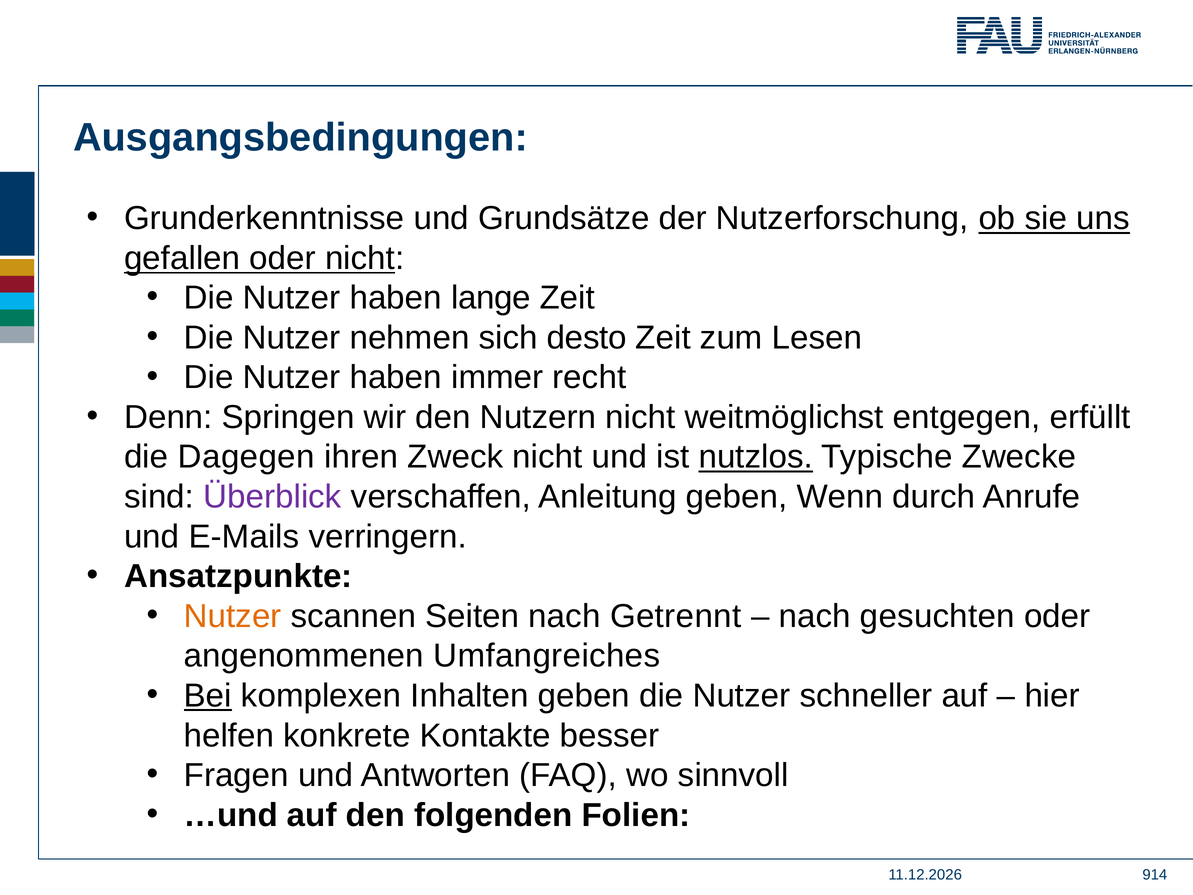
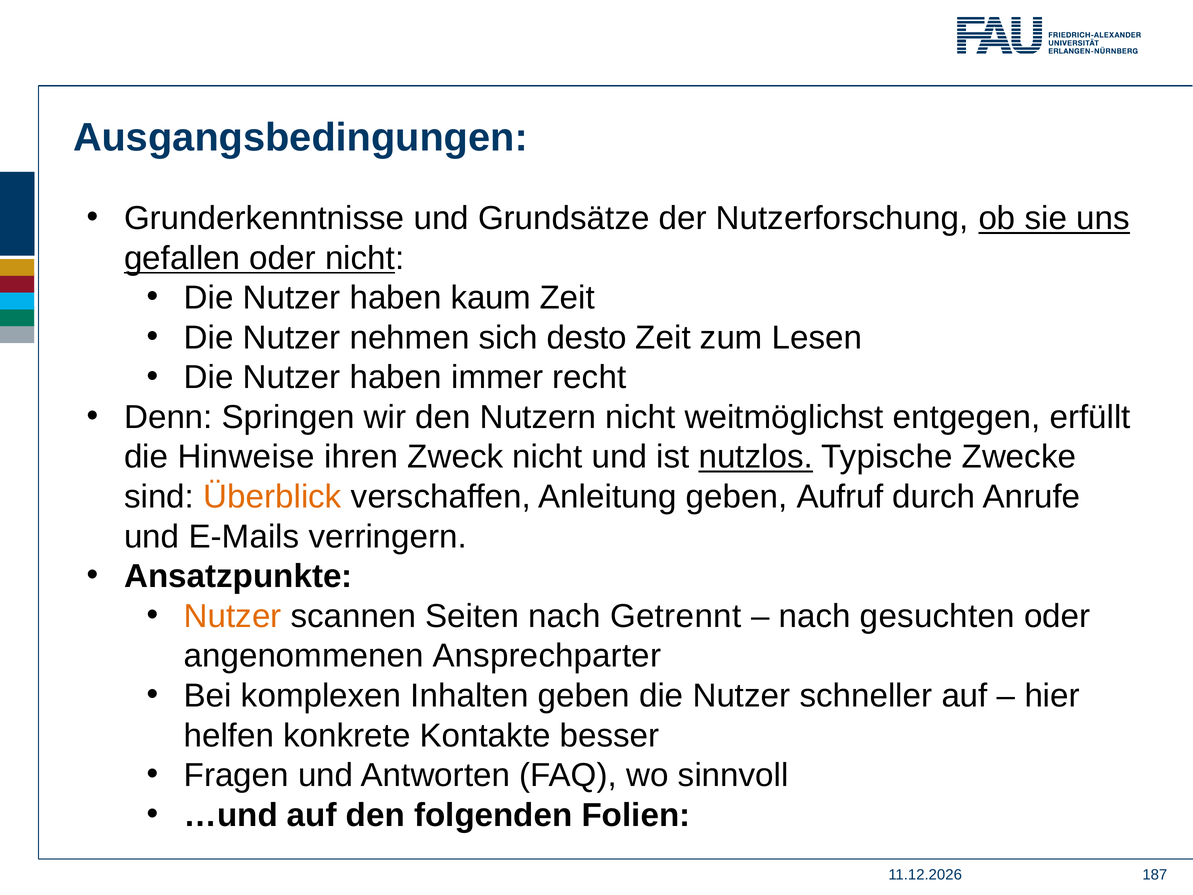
lange: lange -> kaum (491, 298)
Dagegen: Dagegen -> Hinweise (246, 457)
Überblick colour: purple -> orange (272, 497)
Wenn: Wenn -> Aufruf (840, 497)
Umfangreiches: Umfangreiches -> Ansprechparter (547, 656)
Bei underline: present -> none (208, 696)
914: 914 -> 187 (1155, 875)
